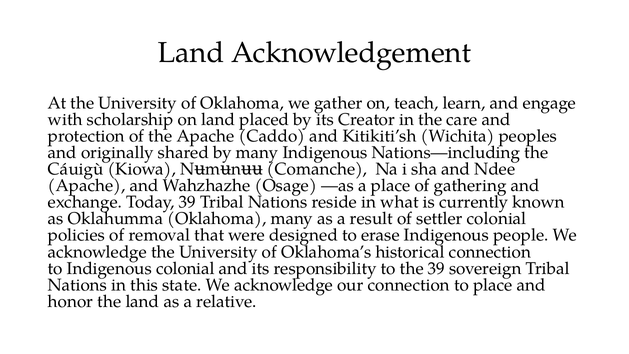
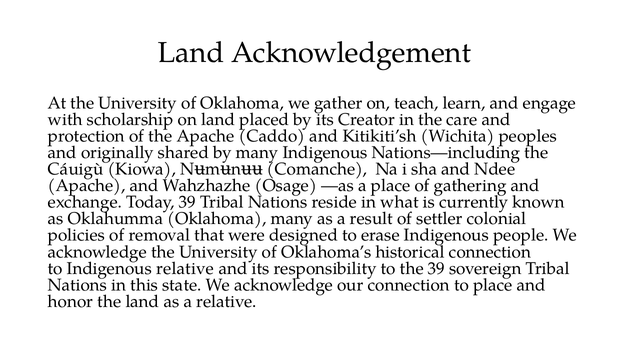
Indigenous colonial: colonial -> relative (185, 268)
